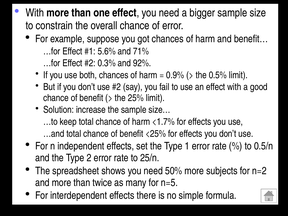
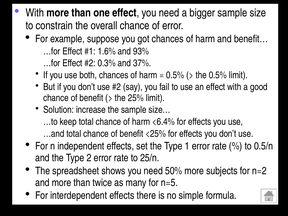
5.6%: 5.6% -> 1.6% (107, 51)
71%: 71% -> 93% (141, 51)
92%: 92% -> 37% (142, 63)
0.9%: 0.9% -> 0.5% (175, 75)
<1.7%: <1.7% -> <6.4% (163, 122)
